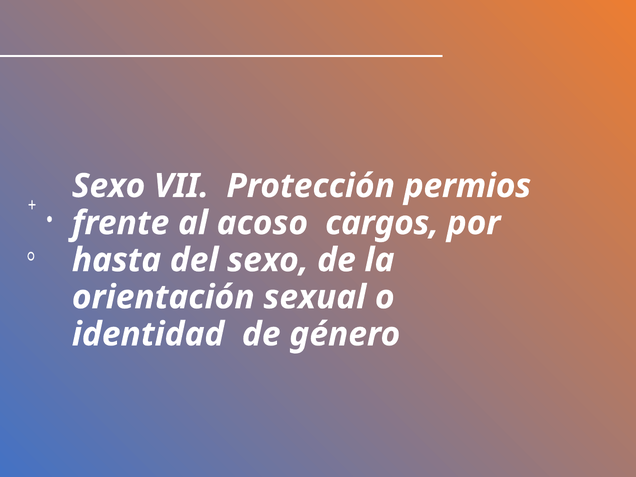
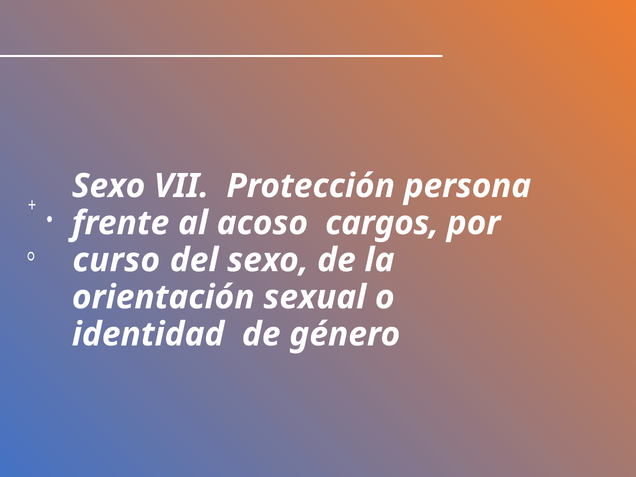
permios: permios -> persona (467, 186)
hasta: hasta -> curso (116, 260)
